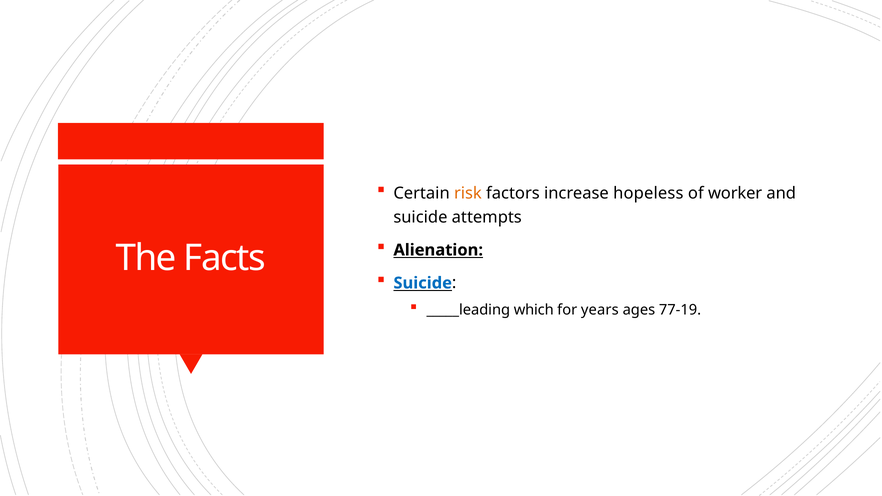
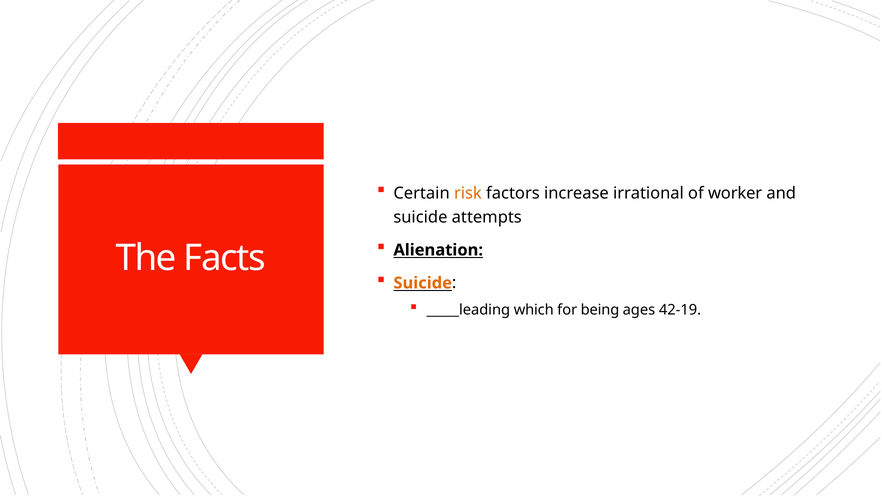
hopeless: hopeless -> irrational (648, 193)
Suicide colour: blue -> orange (423, 283)
years: years -> being (600, 310)
77-19: 77-19 -> 42-19 (680, 310)
